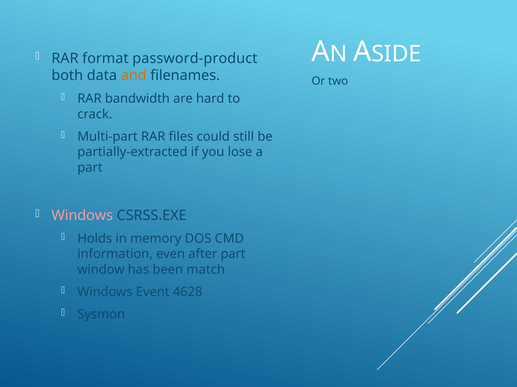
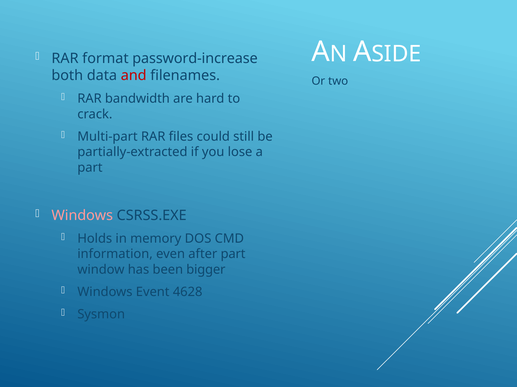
password-product: password-product -> password-increase (195, 58)
and colour: orange -> red (134, 76)
match: match -> bigger (206, 270)
